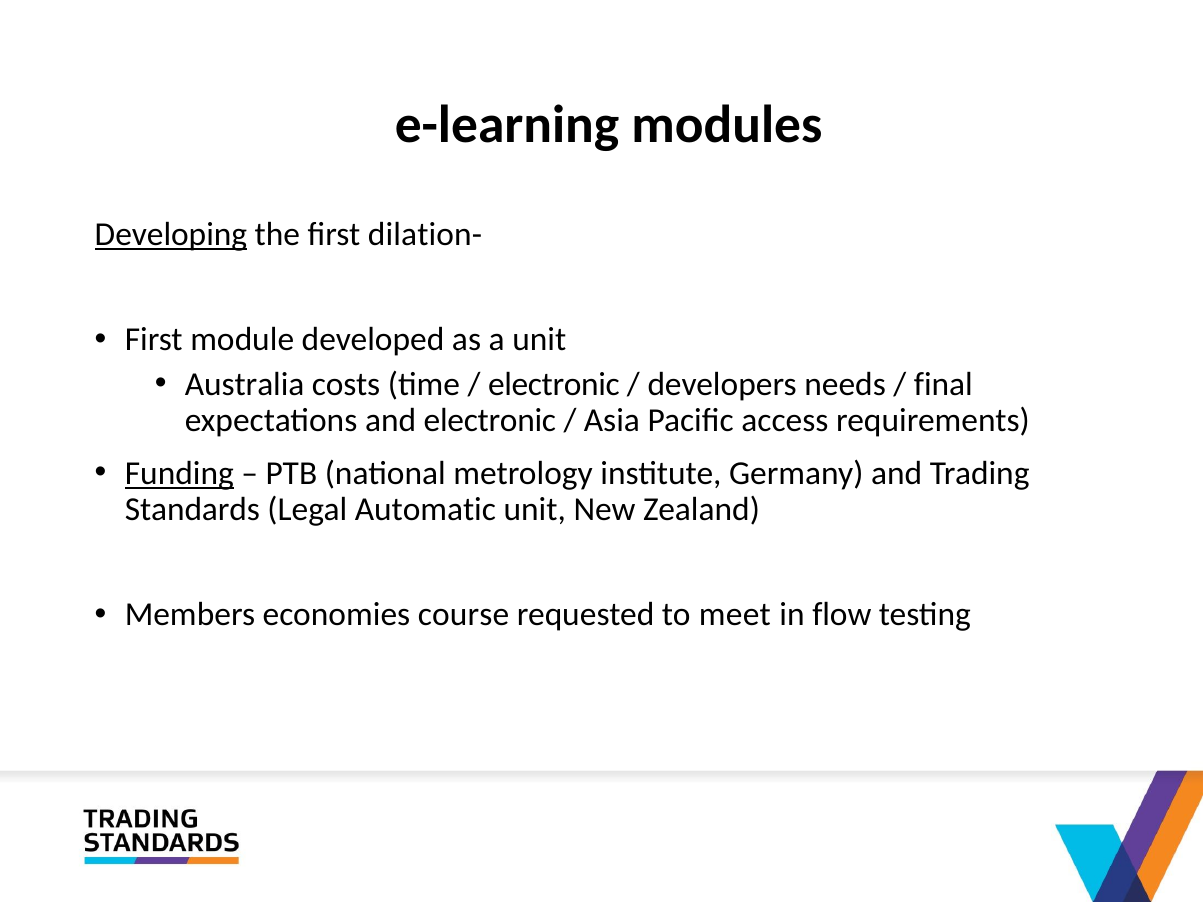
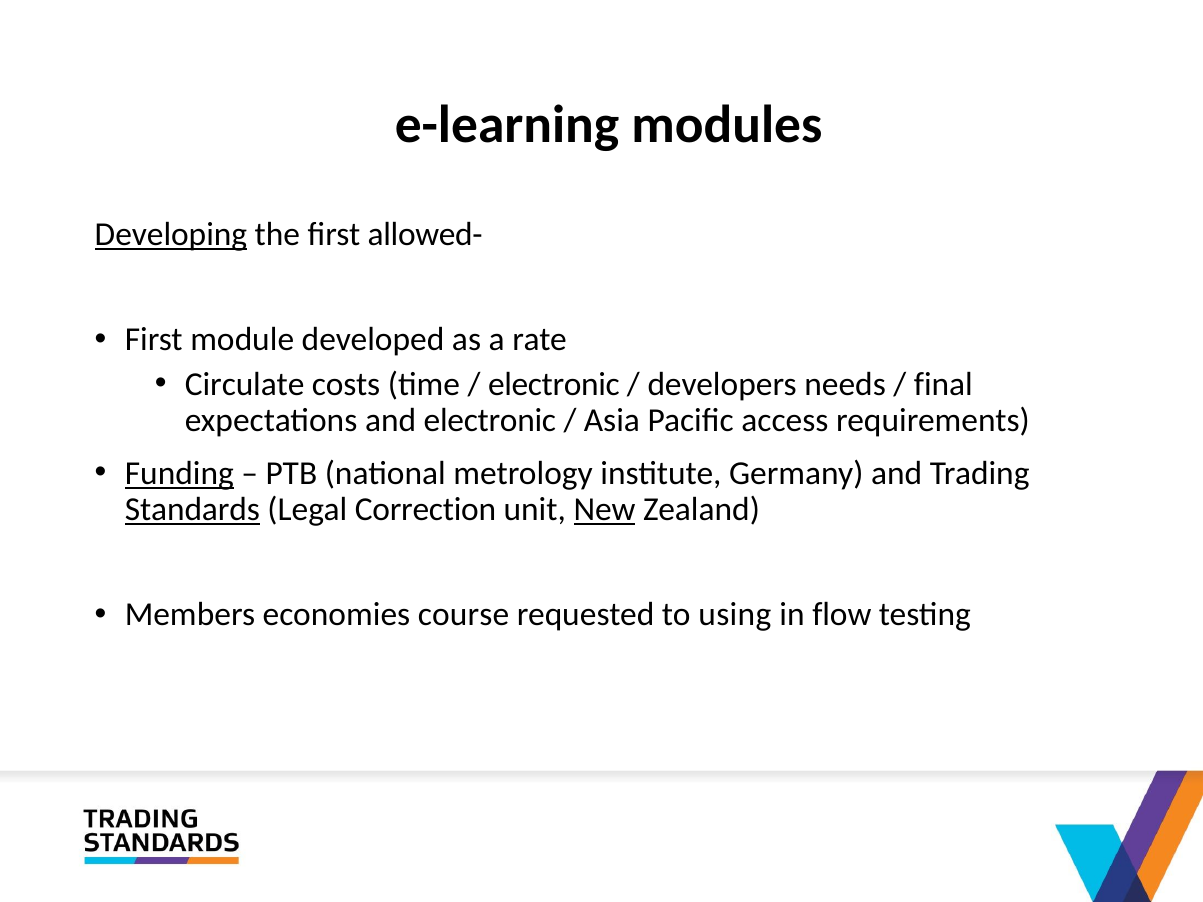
dilation-: dilation- -> allowed- (425, 234)
a unit: unit -> rate (539, 340)
Australia: Australia -> Circulate (245, 384)
Standards underline: none -> present (192, 509)
Automatic: Automatic -> Correction (425, 509)
New underline: none -> present (605, 509)
meet: meet -> using (735, 615)
